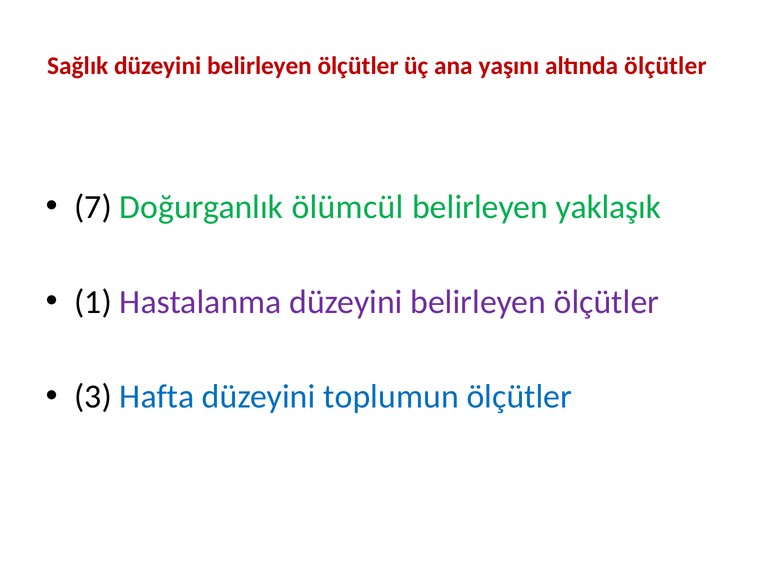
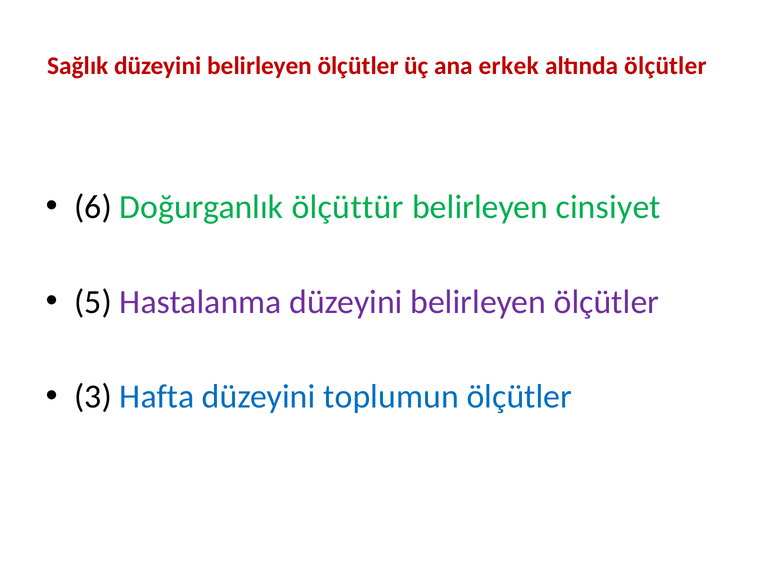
yaşını: yaşını -> erkek (509, 66)
7: 7 -> 6 (93, 207)
ölümcül: ölümcül -> ölçüttür (348, 207)
yaklaşık: yaklaşık -> cinsiyet (608, 207)
1: 1 -> 5 (93, 302)
